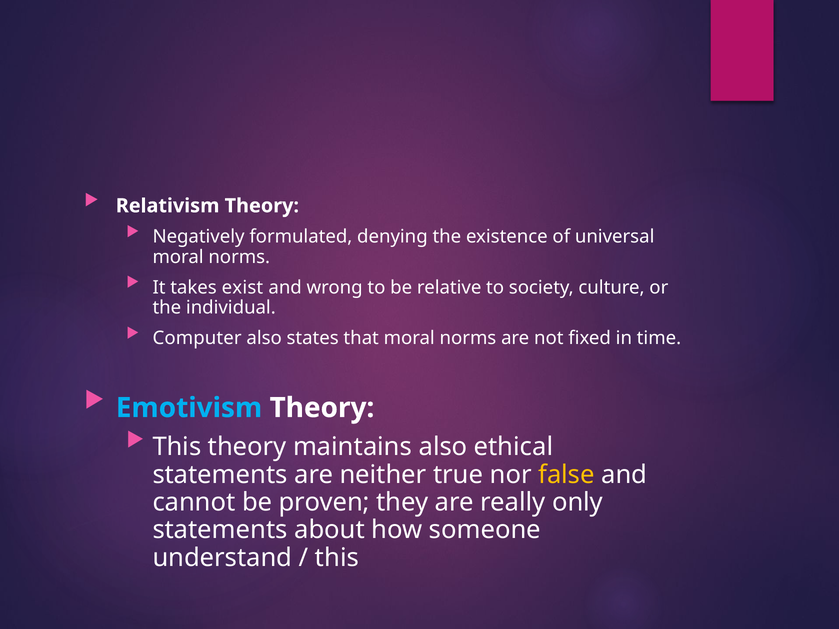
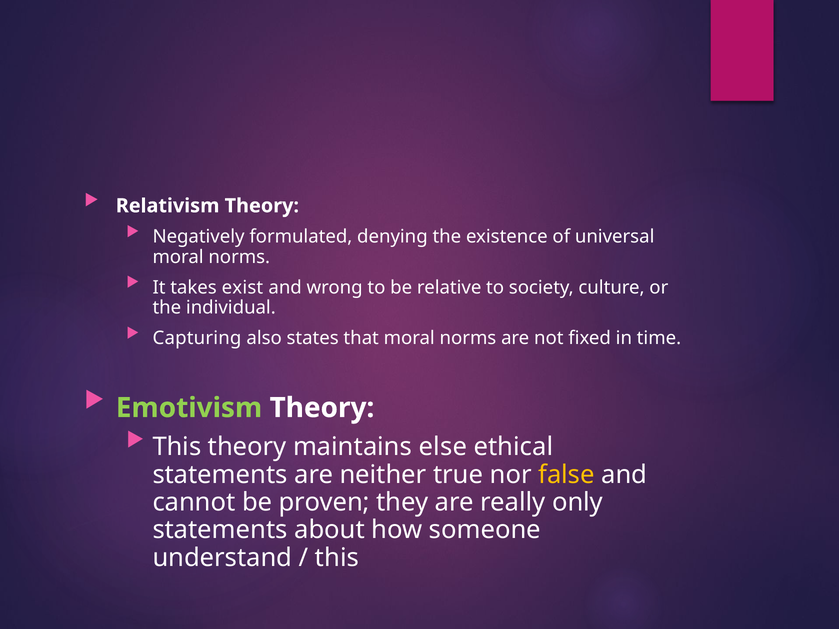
Computer: Computer -> Capturing (197, 338)
Emotivism colour: light blue -> light green (189, 408)
maintains also: also -> else (443, 447)
